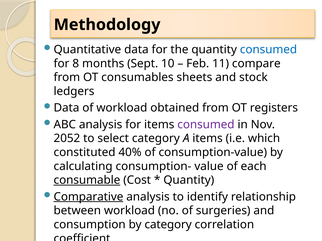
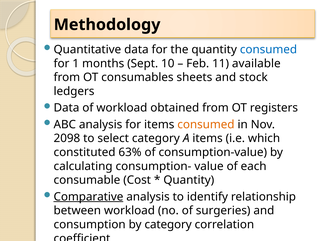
8: 8 -> 1 (76, 64)
compare: compare -> available (256, 64)
consumed colour: purple -> orange (206, 125)
2052: 2052 -> 2098 (67, 139)
40%: 40% -> 63% (130, 153)
consumable underline: present -> none (87, 181)
